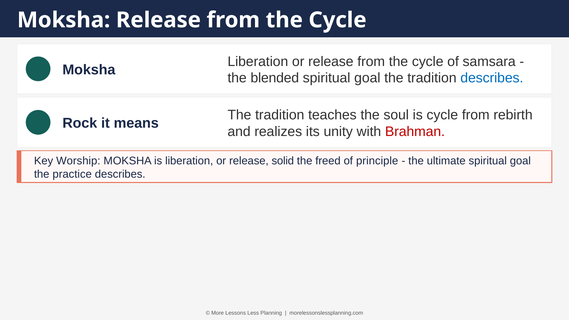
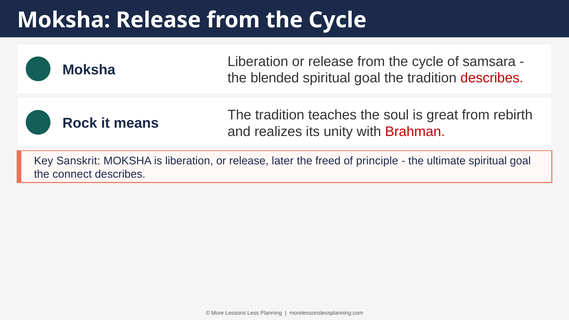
describes colour: blue -> red (492, 78)
is cycle: cycle -> great (442, 115)
Worship: Worship -> Sanskrit (78, 161)
solid: solid -> later (283, 161)
practice: practice -> connect (72, 174)
